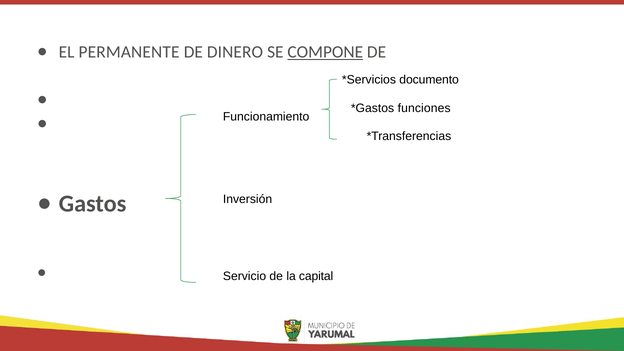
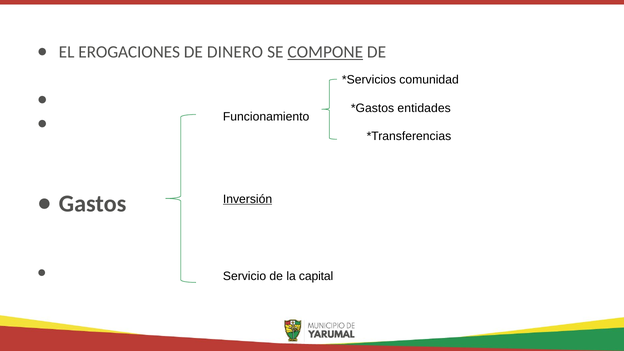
PERMANENTE: PERMANENTE -> EROGACIONES (129, 52)
documento: documento -> comunidad (429, 80)
funciones: funciones -> entidades (424, 108)
Inversión underline: none -> present (248, 199)
